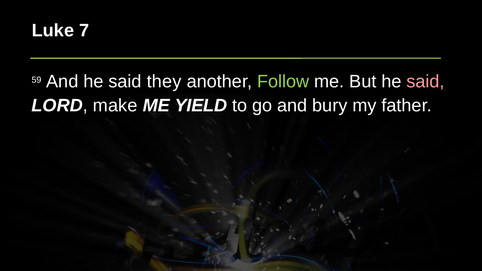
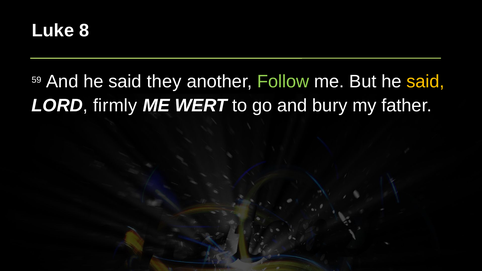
7: 7 -> 8 (84, 30)
said colour: pink -> yellow (426, 82)
make: make -> firmly (115, 105)
YIELD: YIELD -> WERT (201, 105)
